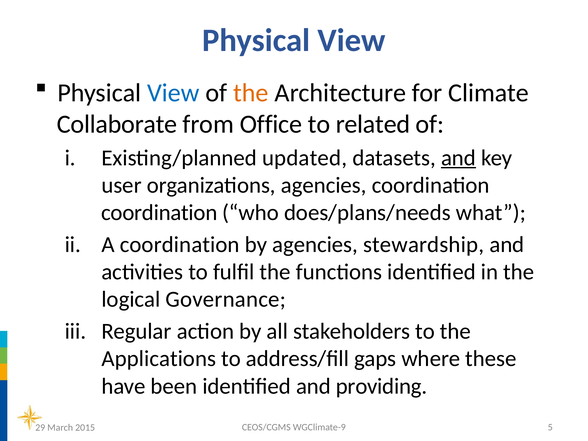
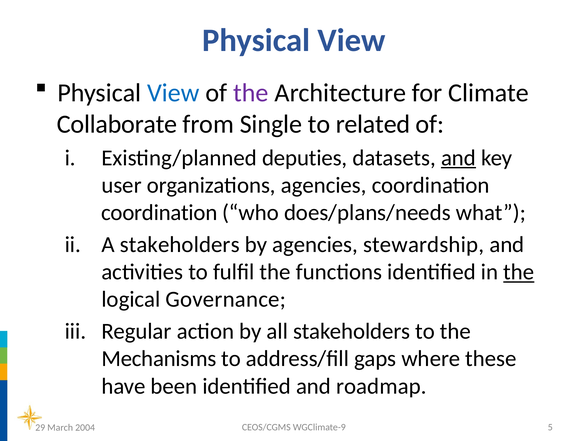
the colour: orange -> purple (251, 93)
Office: Office -> Single (271, 124)
updated: updated -> deputies (305, 158)
A coordination: coordination -> stakeholders (180, 245)
the underline: none -> present (519, 272)
Applications: Applications -> Mechanisms (159, 359)
providing: providing -> roadmap (381, 386)
2015: 2015 -> 2004 (85, 427)
